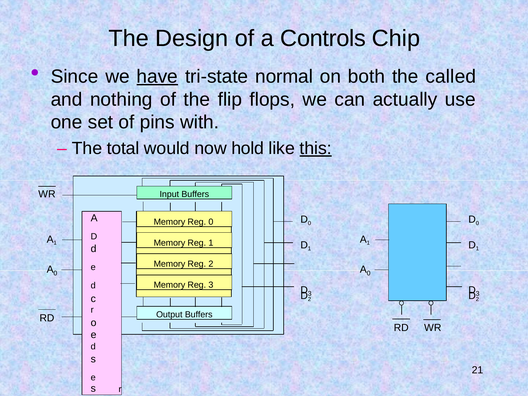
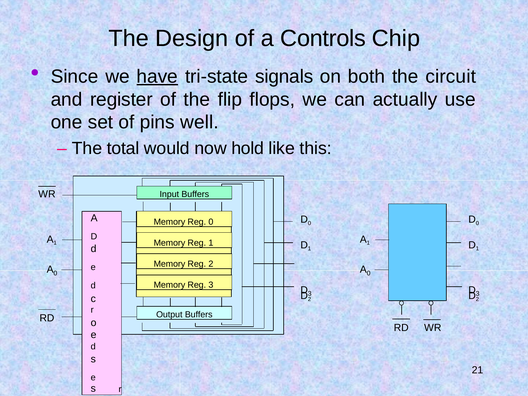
normal: normal -> signals (284, 77)
called: called -> circuit (451, 77)
nothing: nothing -> register (121, 99)
with: with -> well (200, 122)
this underline: present -> none (316, 148)
